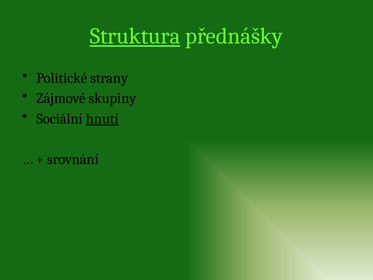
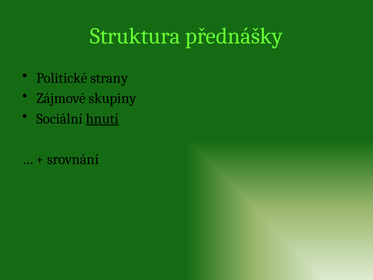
Struktura underline: present -> none (135, 36)
